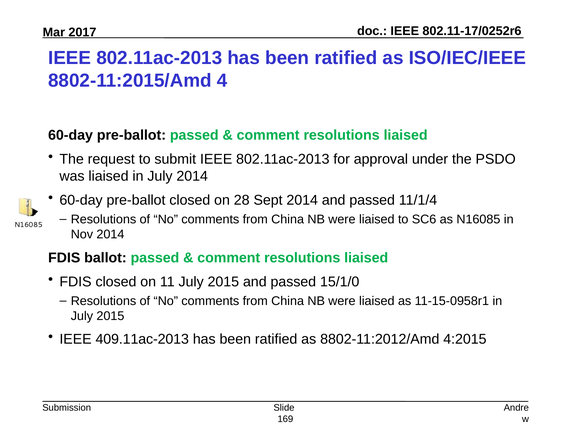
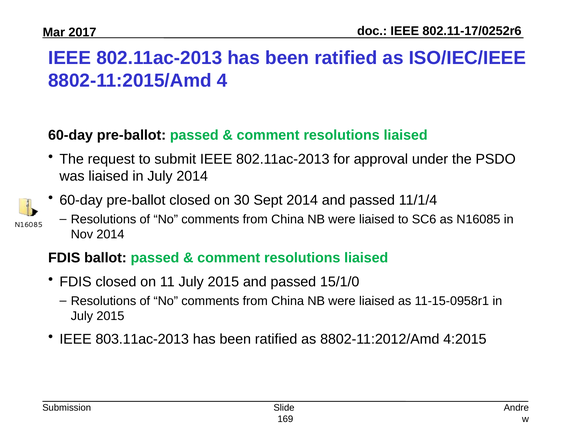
28: 28 -> 30 (242, 200)
409.11ac-2013: 409.11ac-2013 -> 803.11ac-2013 (142, 339)
